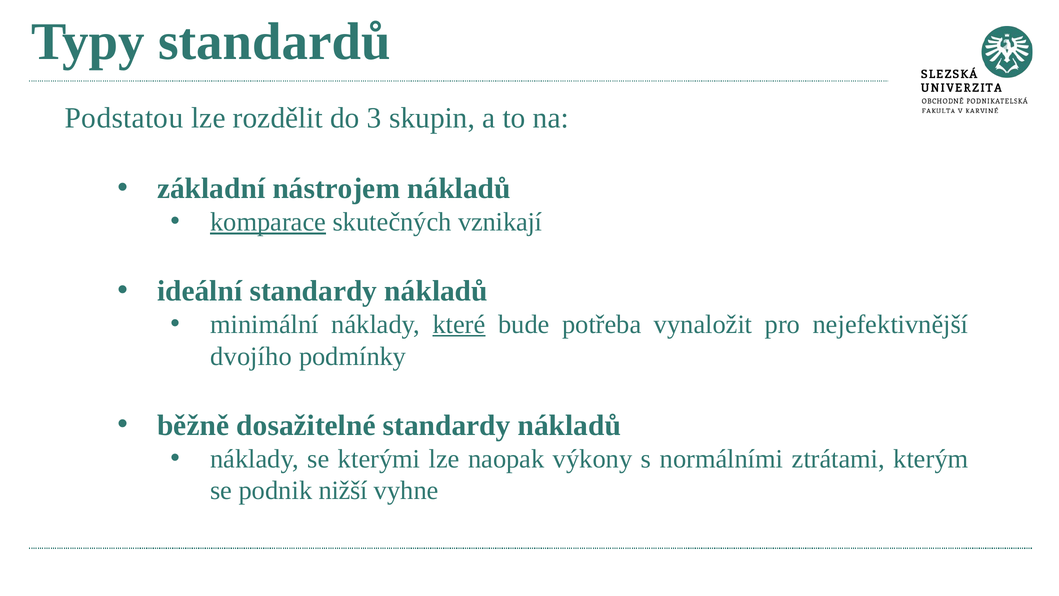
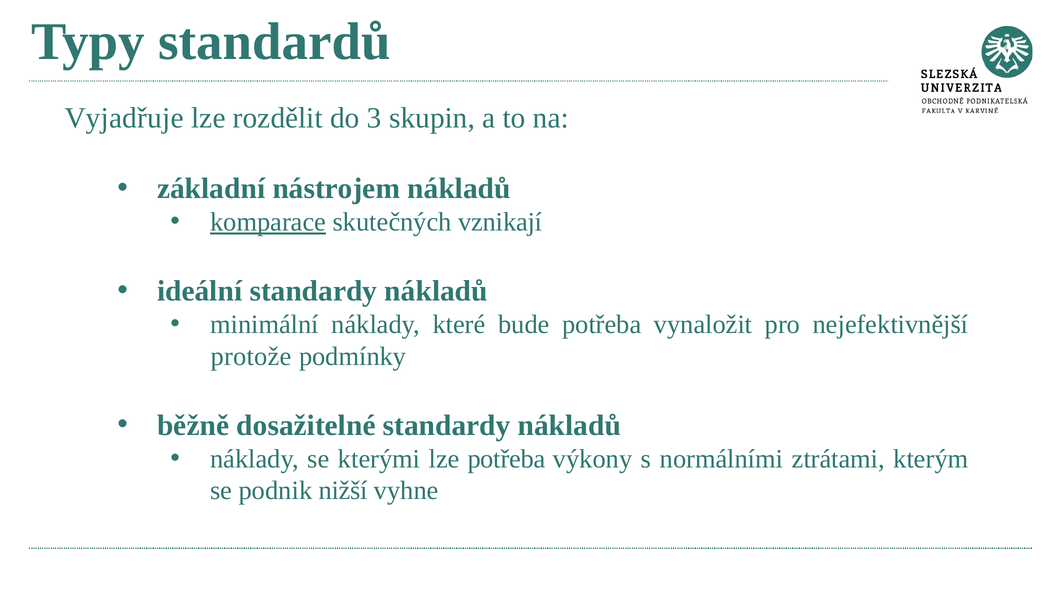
Podstatou: Podstatou -> Vyjadřuje (124, 118)
které underline: present -> none (459, 324)
dvojího: dvojího -> protože (251, 356)
lze naopak: naopak -> potřeba (506, 459)
